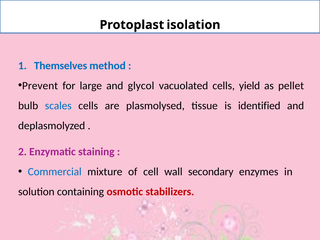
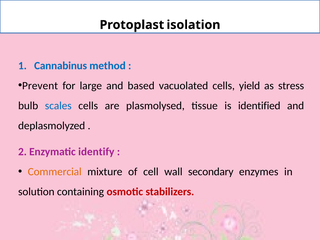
Themselves: Themselves -> Cannabinus (61, 66)
glycol: glycol -> based (141, 86)
pellet: pellet -> stress (291, 86)
staining: staining -> identify (96, 152)
Commercial colour: blue -> orange (55, 172)
